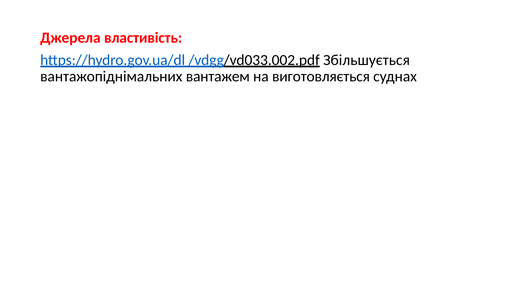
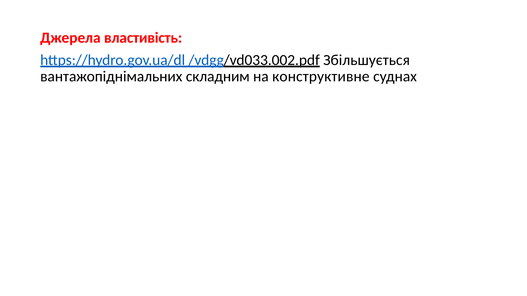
вантажем: вантажем -> складним (218, 77)
виготовляється: виготовляється -> конструктивне (321, 77)
